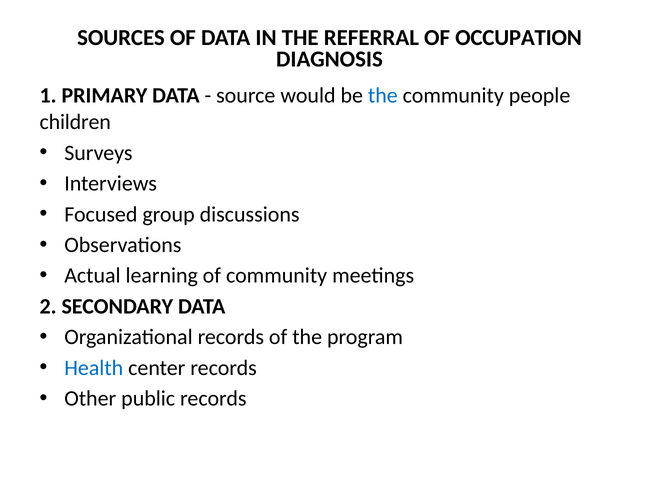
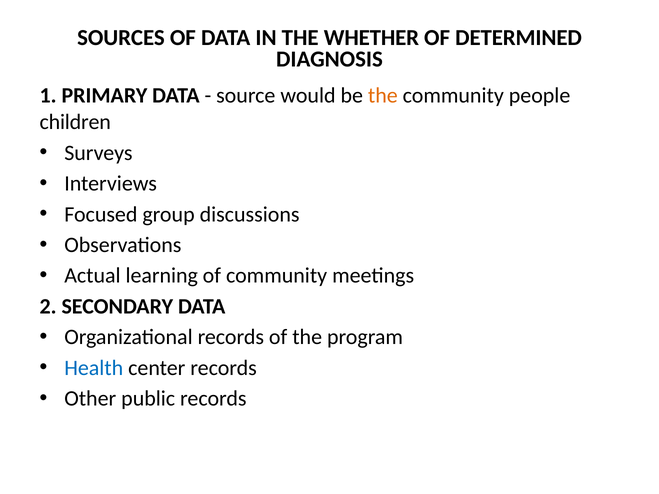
REFERRAL: REFERRAL -> WHETHER (371, 37)
OCCUPATION: OCCUPATION -> DETERMINED (519, 37)
the colour: blue -> orange (383, 96)
